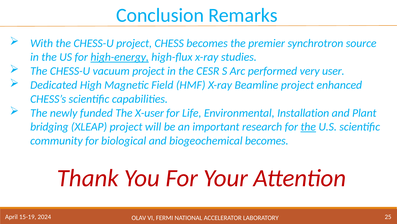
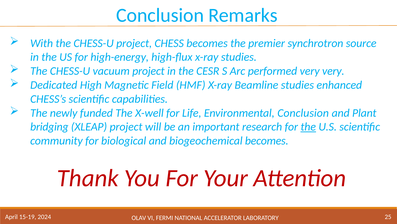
high-energy underline: present -> none (120, 57)
very user: user -> very (333, 71)
Beamline project: project -> studies (297, 85)
X-user: X-user -> X-well (149, 113)
Environmental Installation: Installation -> Conclusion (303, 113)
